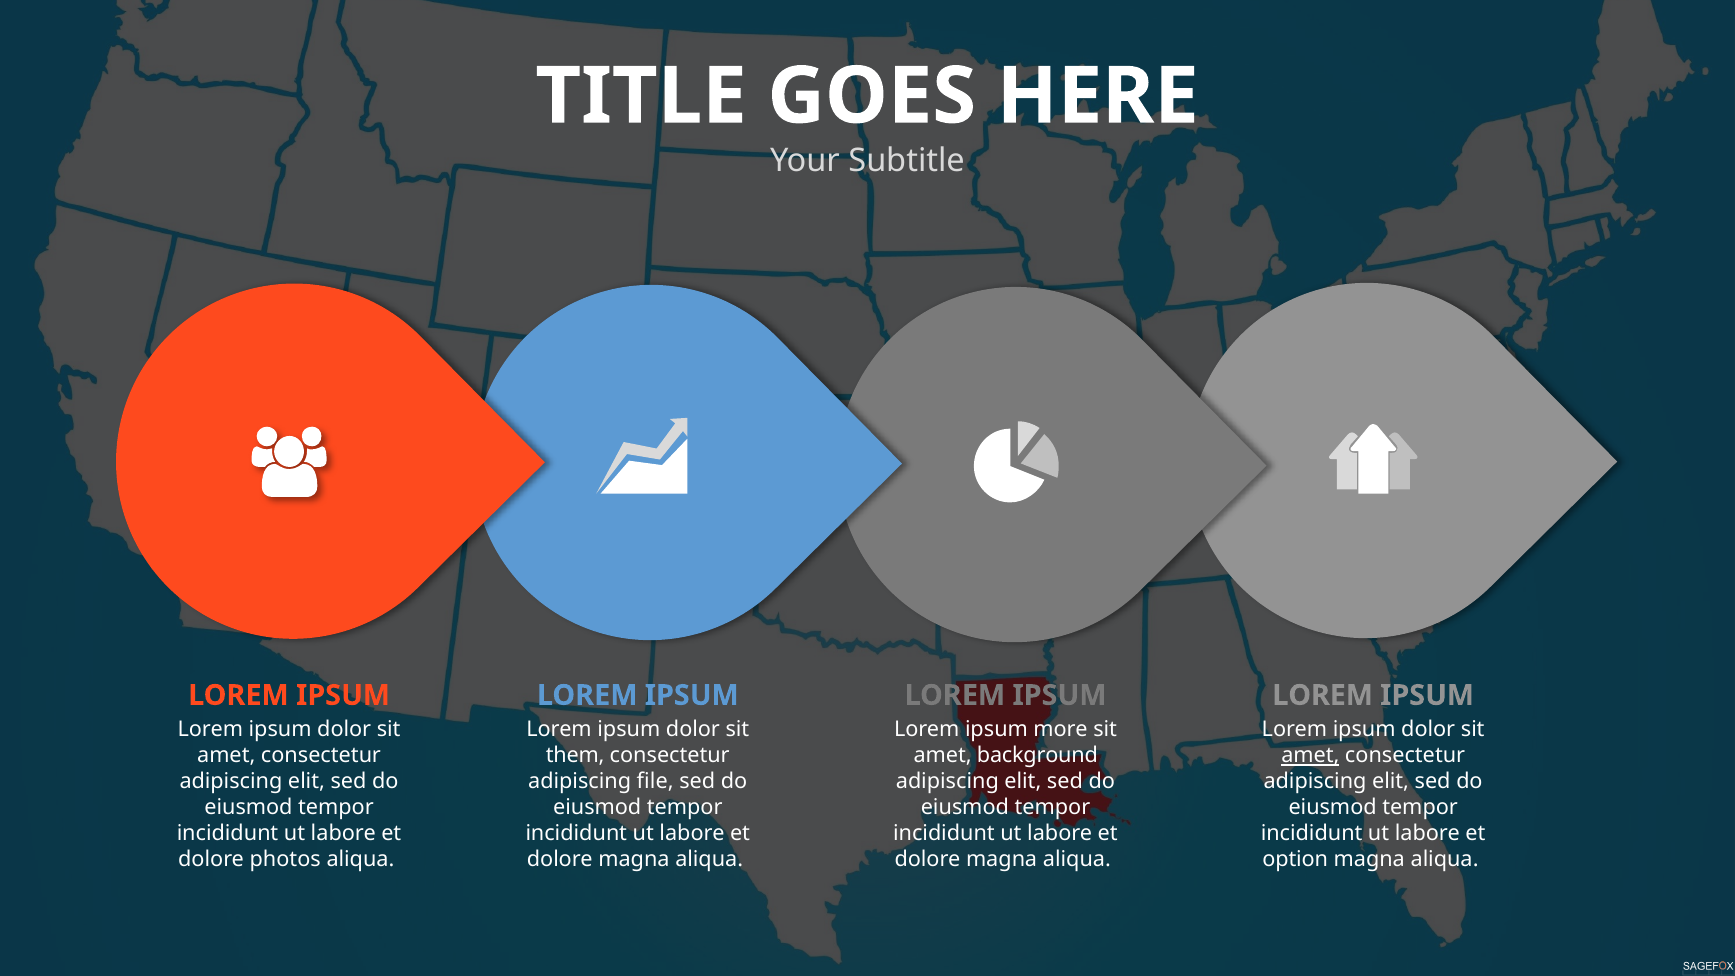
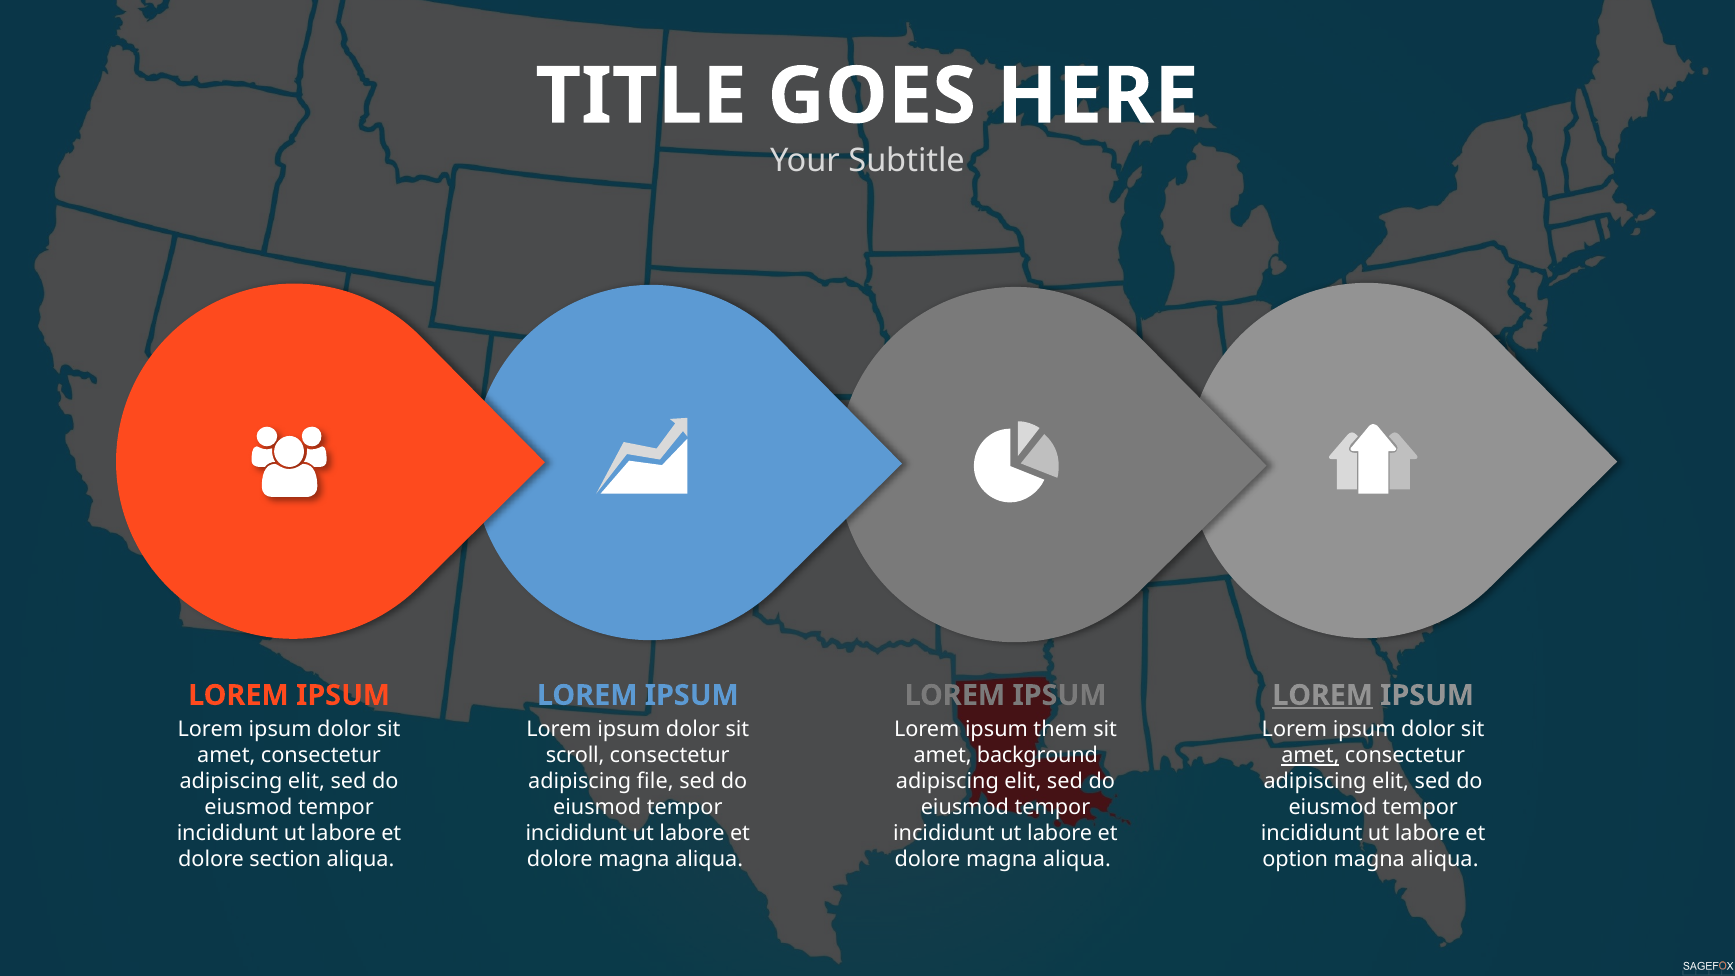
LOREM underline: none -> present (1323, 695)
more: more -> them (1060, 729)
them: them -> scroll (575, 756)
photos: photos -> section (285, 860)
